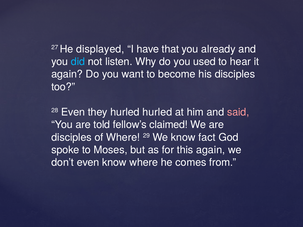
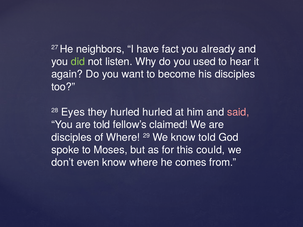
displayed: displayed -> neighbors (100, 49)
that: that -> fact (170, 49)
did colour: light blue -> light green (78, 62)
28 Even: Even -> Eyes (73, 112)
know fact: fact -> told (207, 137)
this again: again -> could (211, 150)
